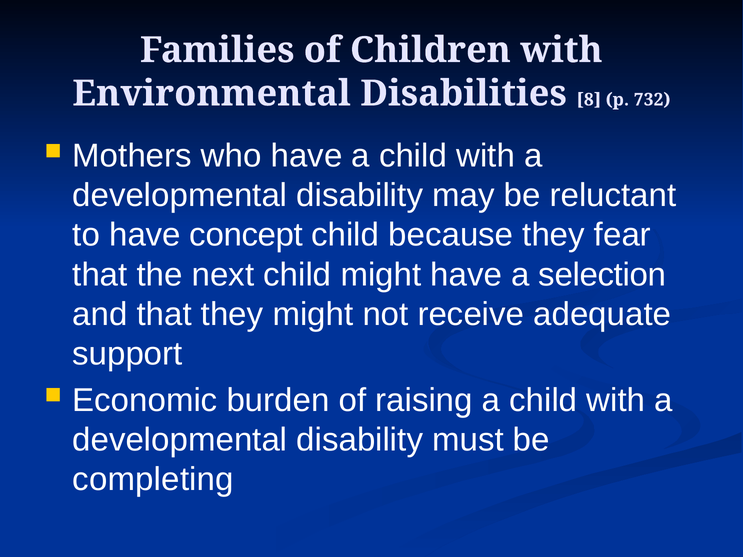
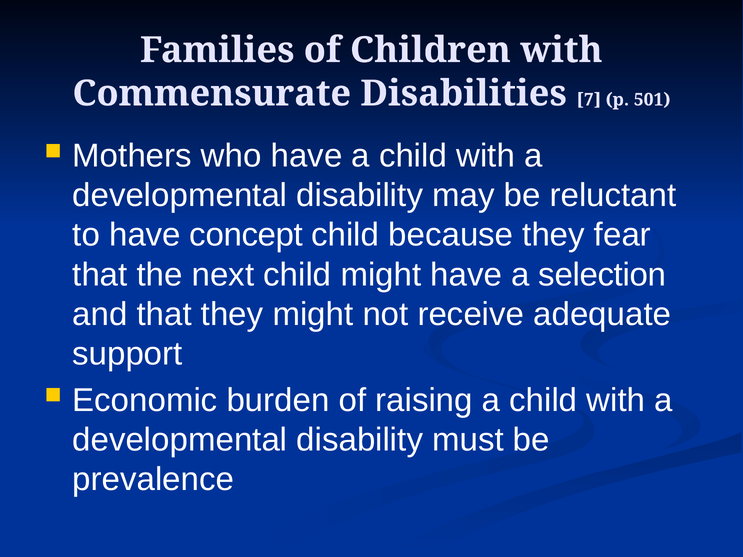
Environmental: Environmental -> Commensurate (212, 94)
8: 8 -> 7 (589, 100)
732: 732 -> 501 (652, 100)
completing: completing -> prevalence (153, 480)
